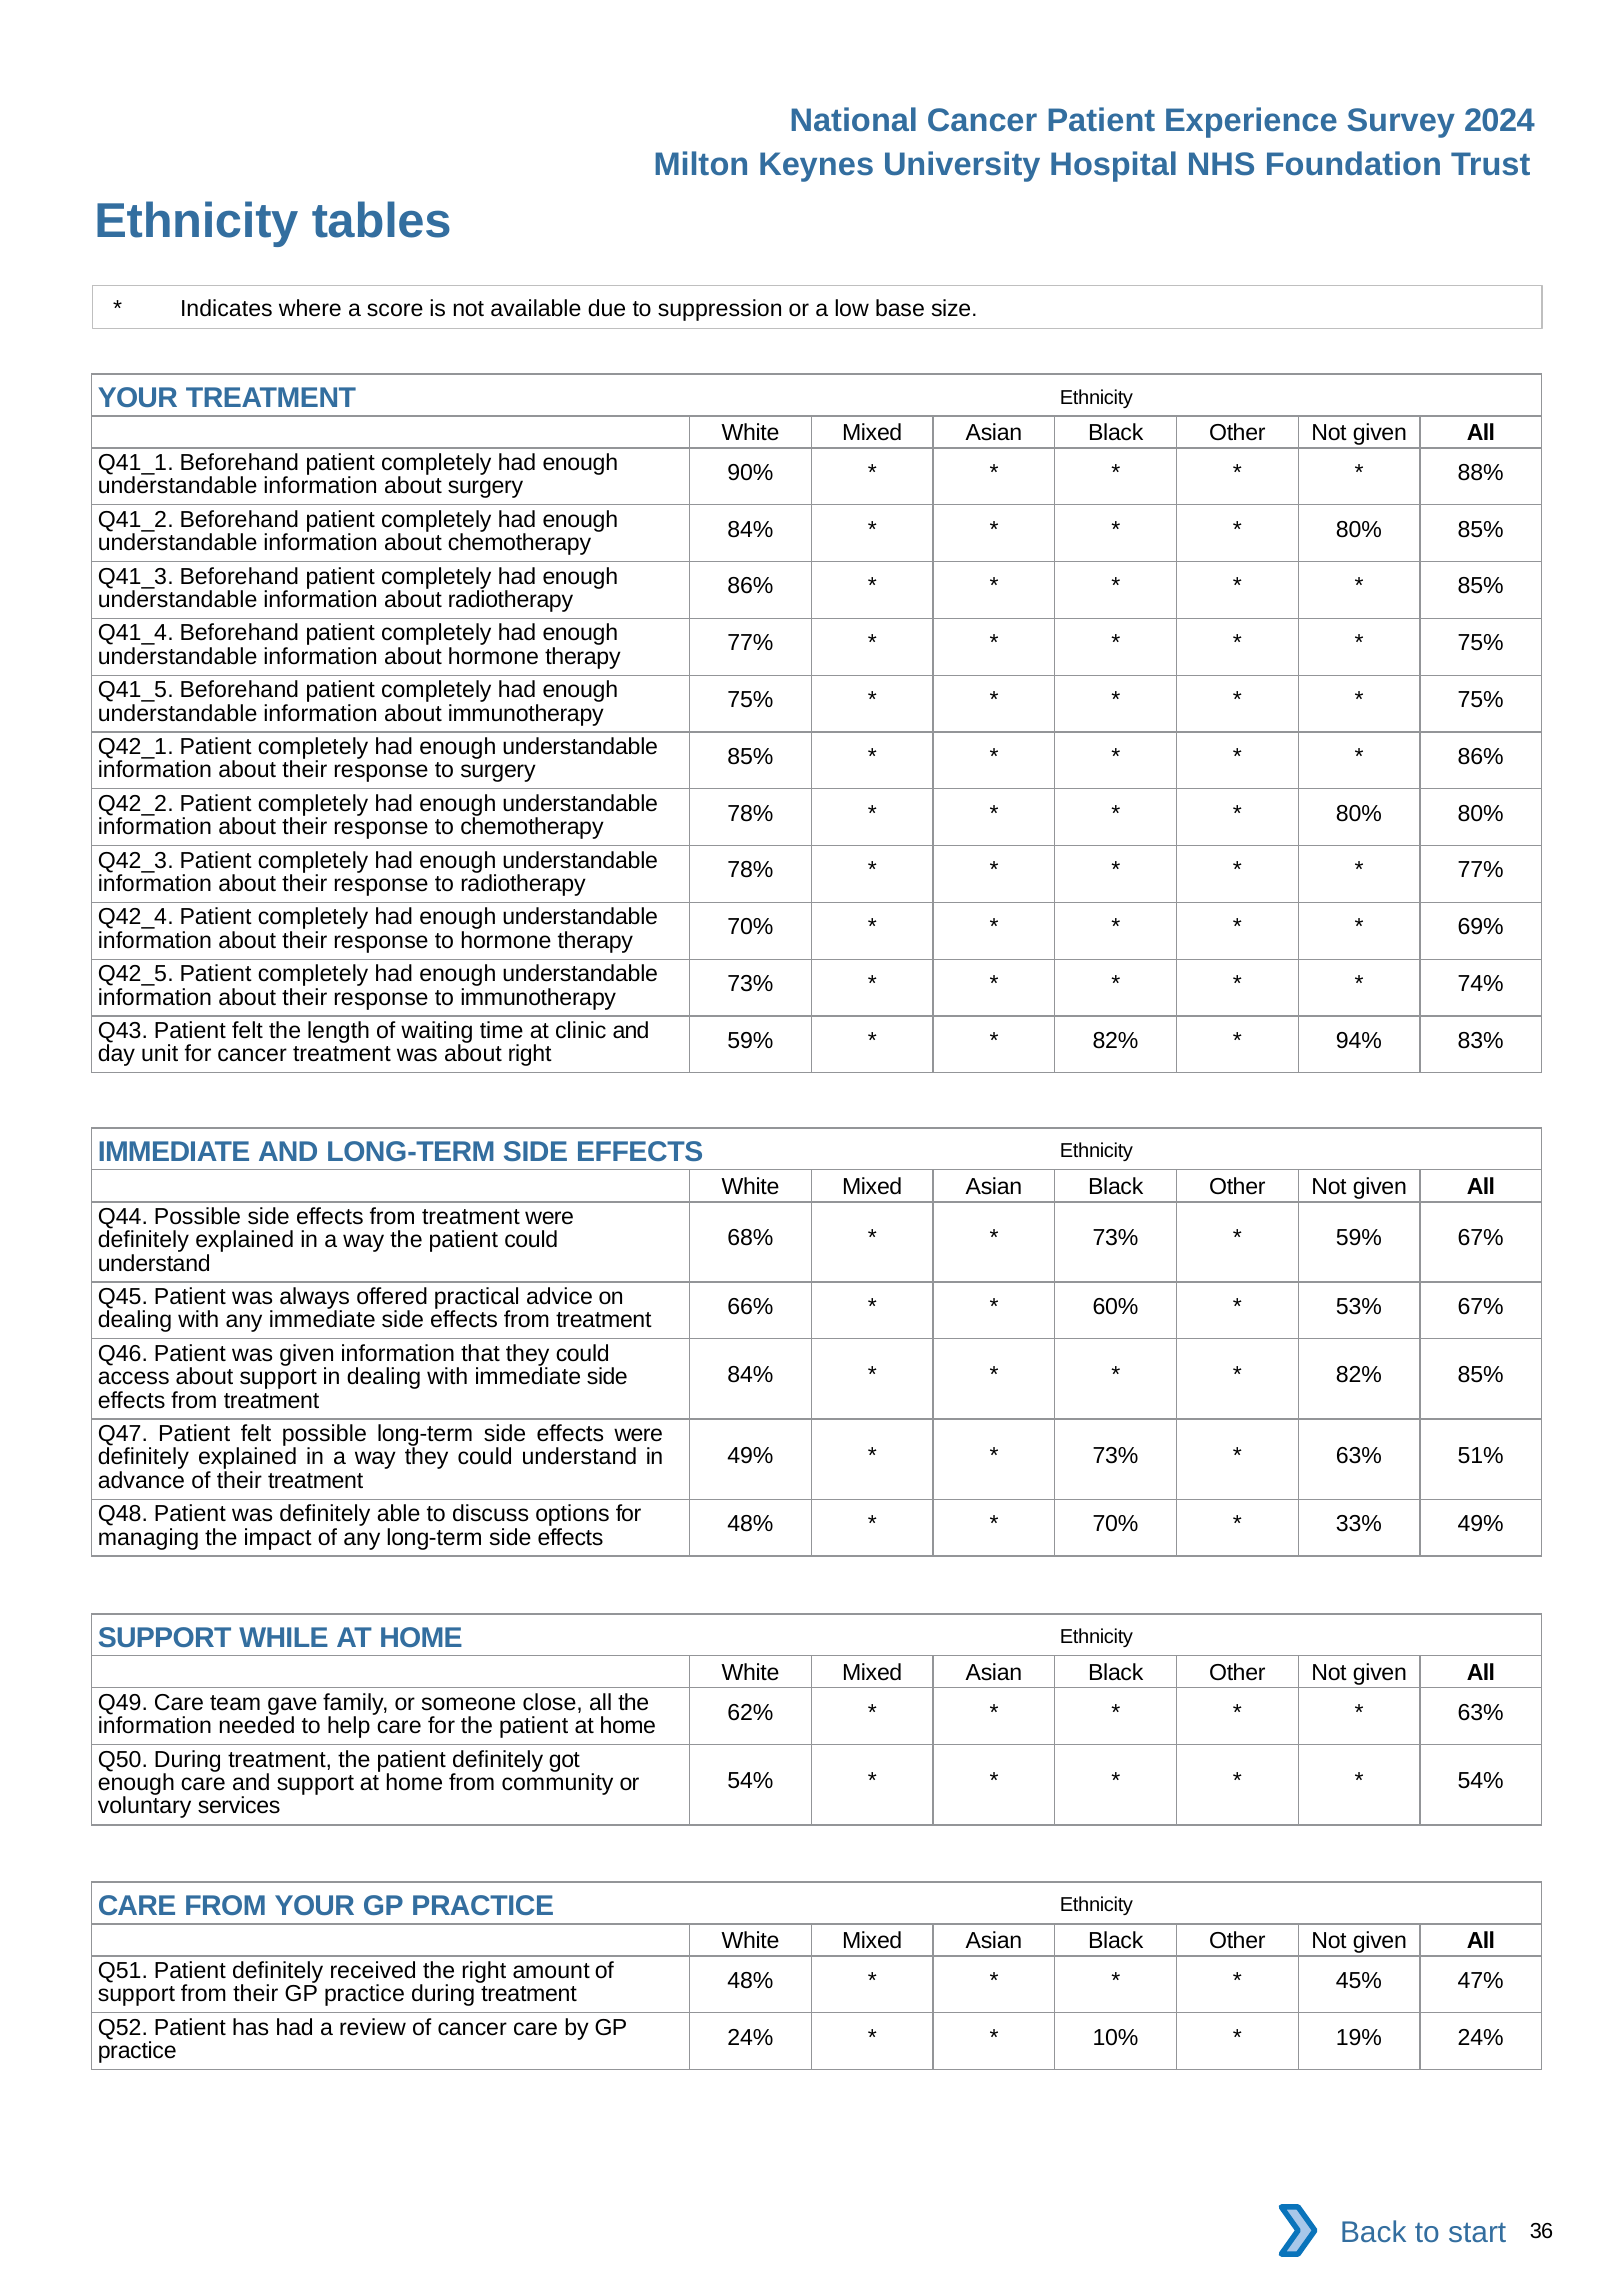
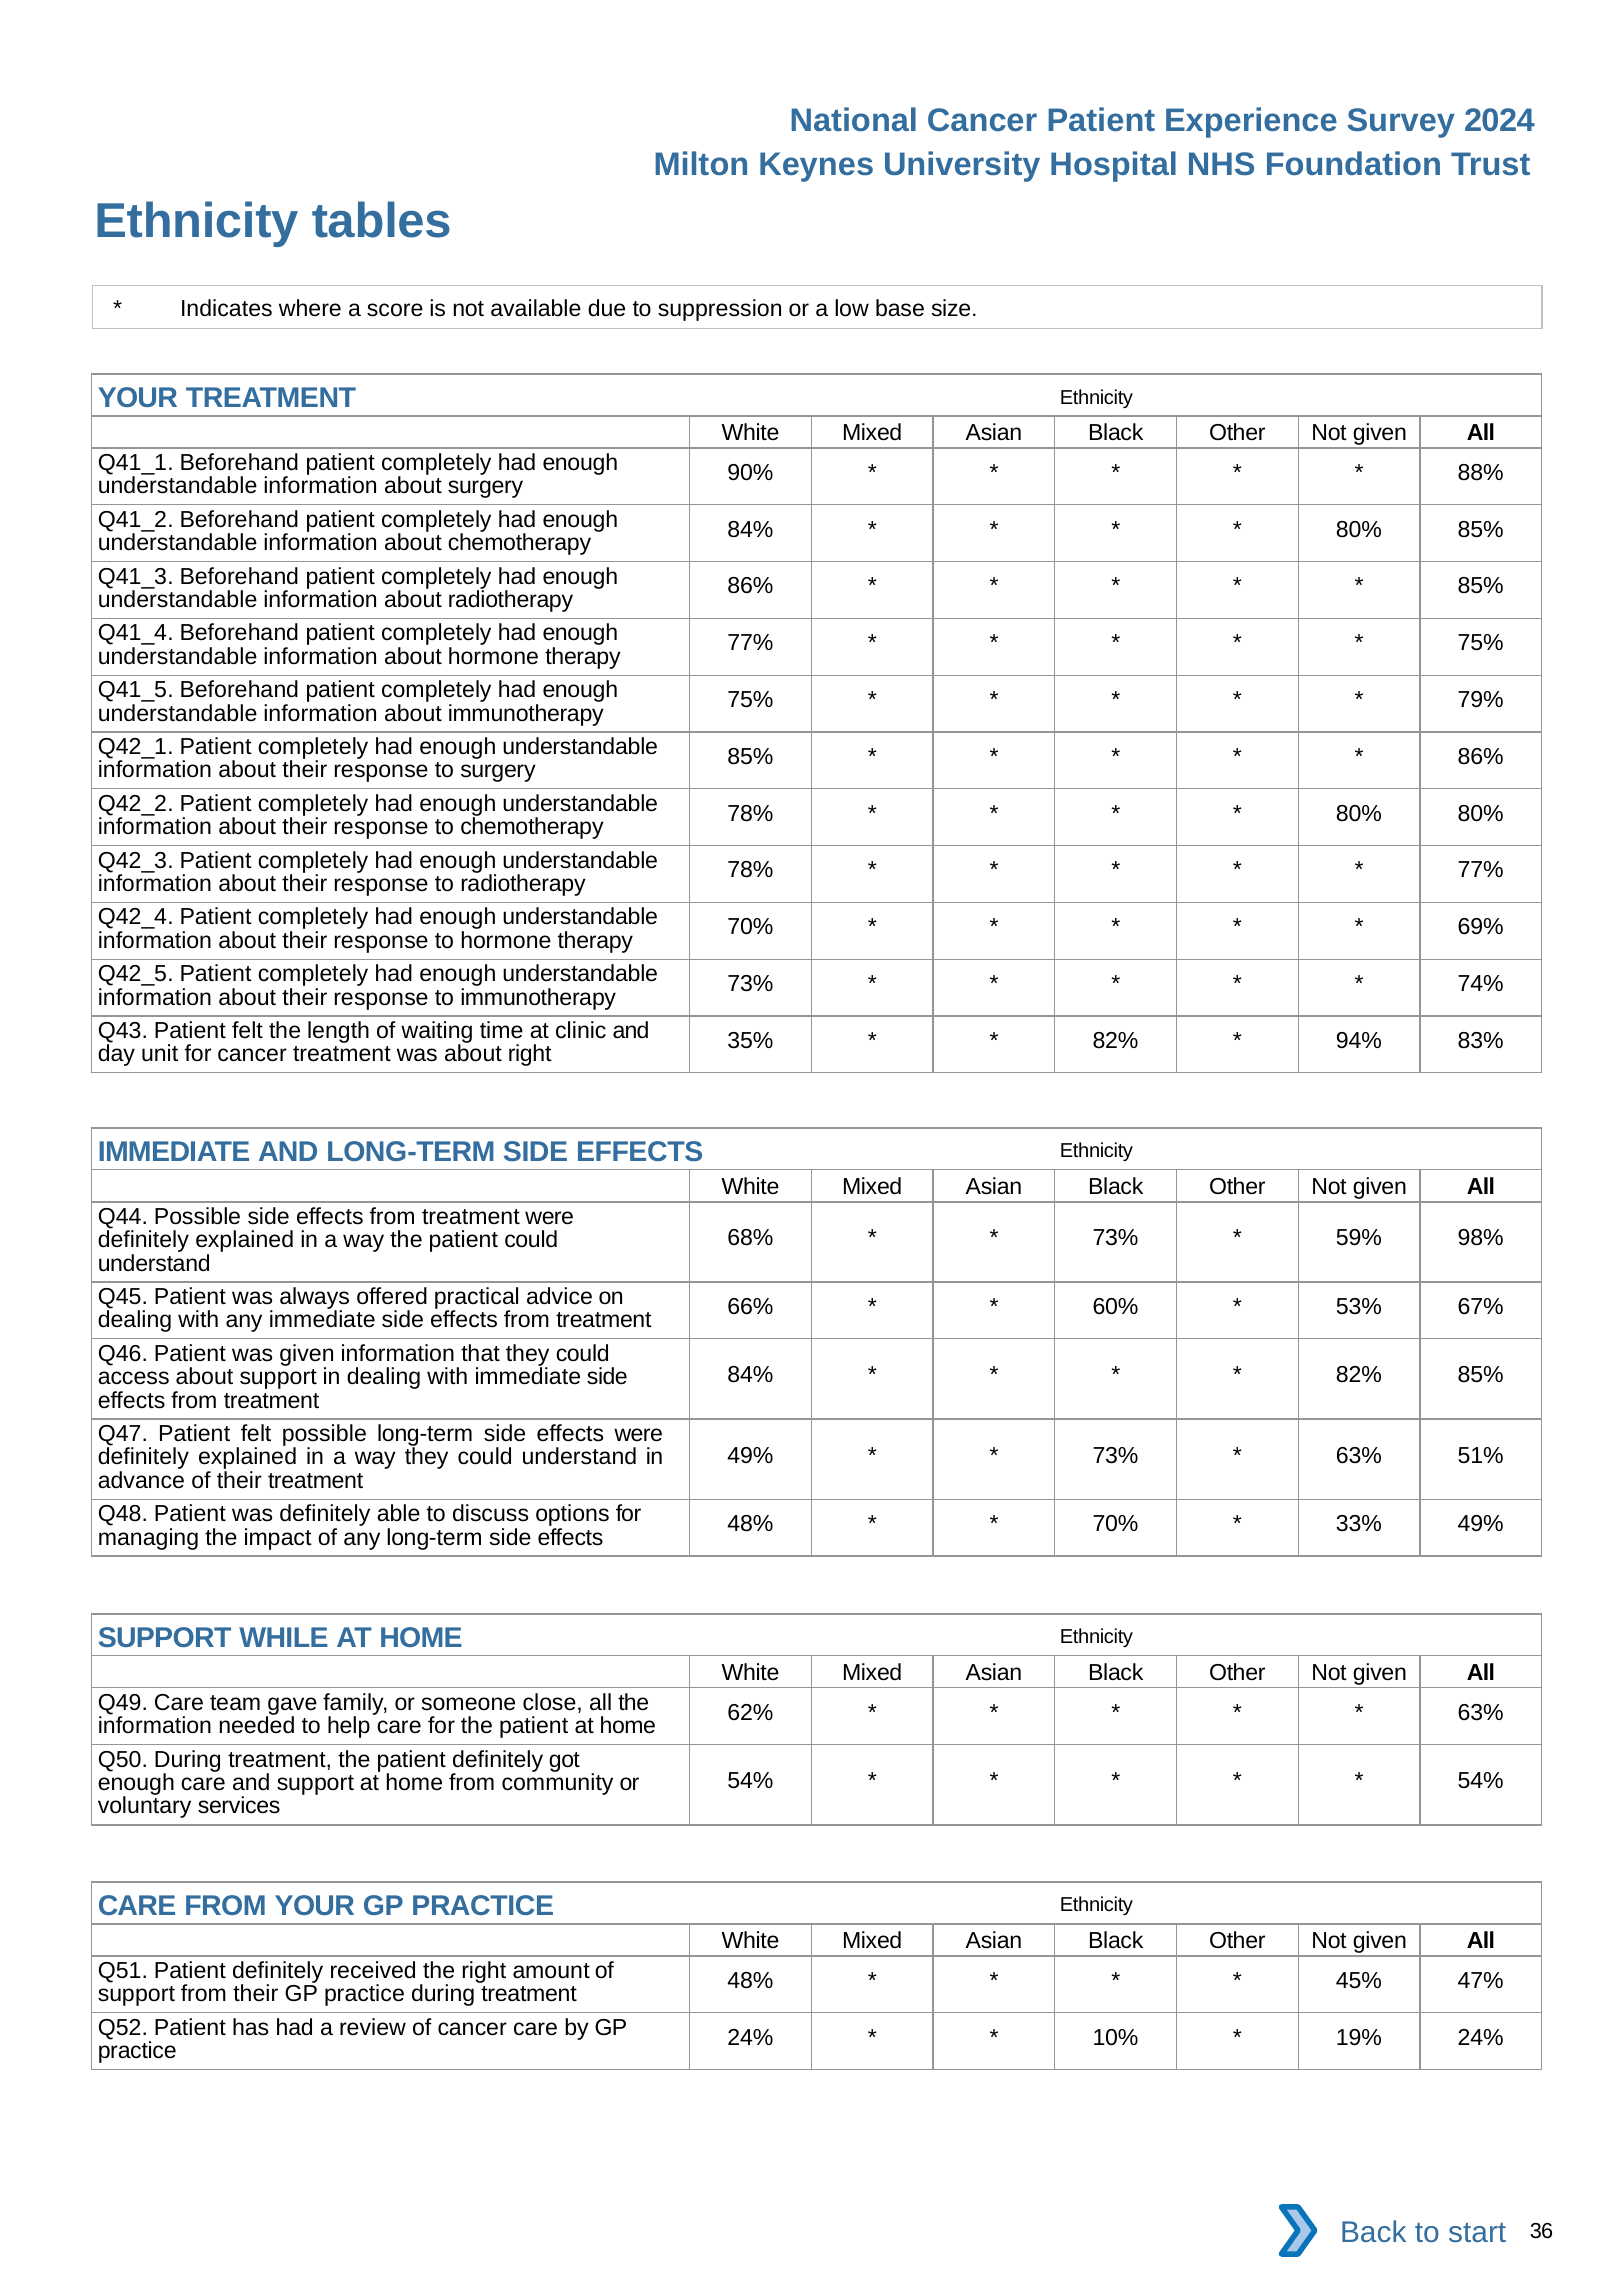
75%: 75% -> 79% (1481, 700)
59%: 59% -> 35% (750, 1040)
59% 67%: 67% -> 98% (1481, 1238)
